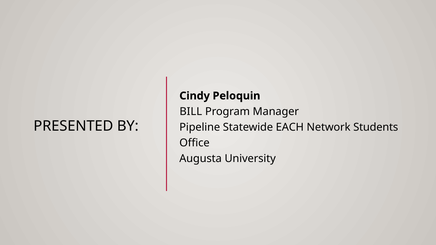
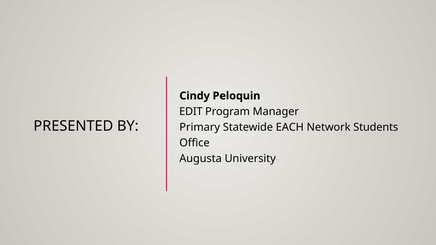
BILL: BILL -> EDIT (191, 112)
Pipeline: Pipeline -> Primary (200, 127)
